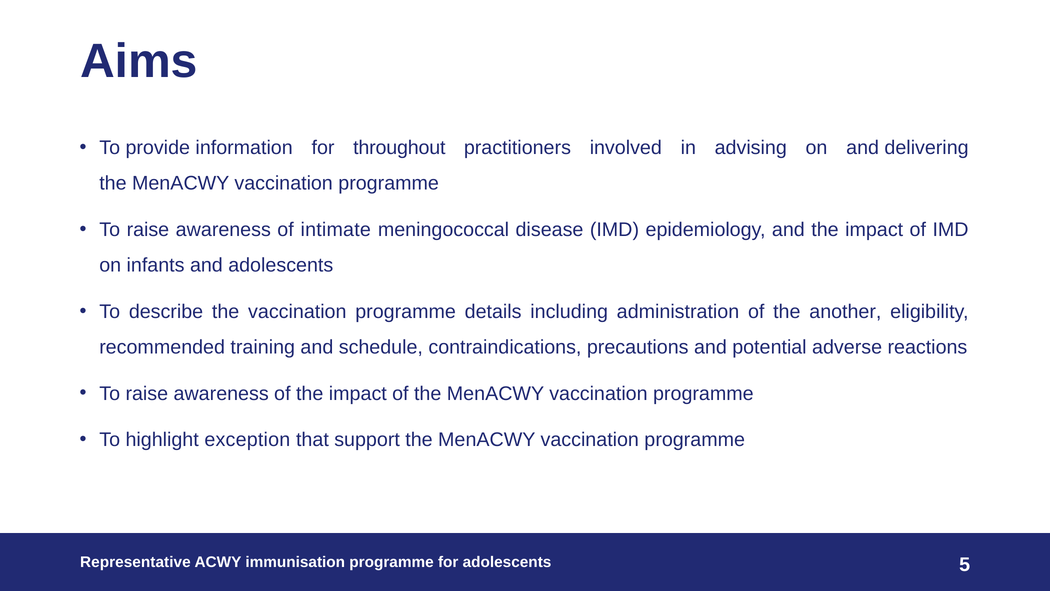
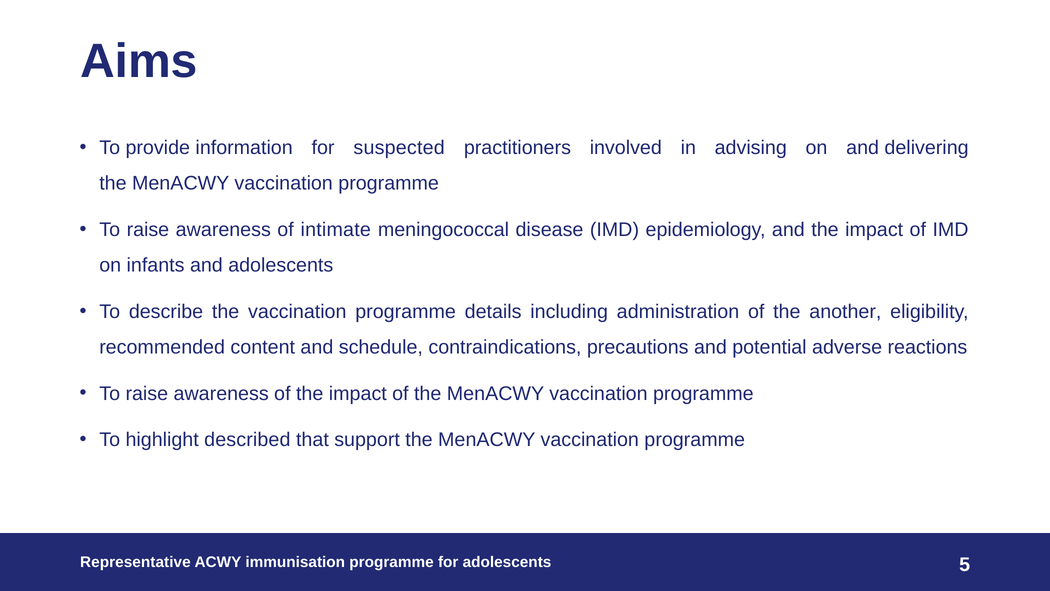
throughout: throughout -> suspected (399, 148)
training: training -> content (263, 347)
exception: exception -> described (247, 440)
